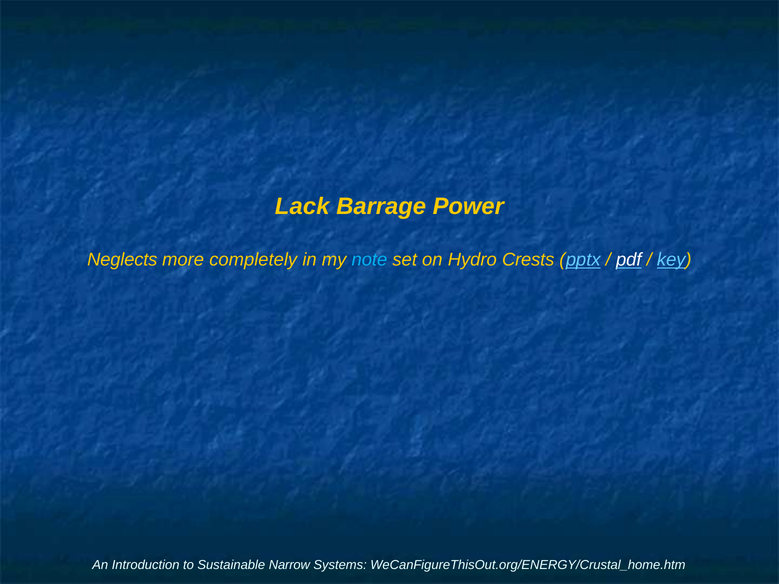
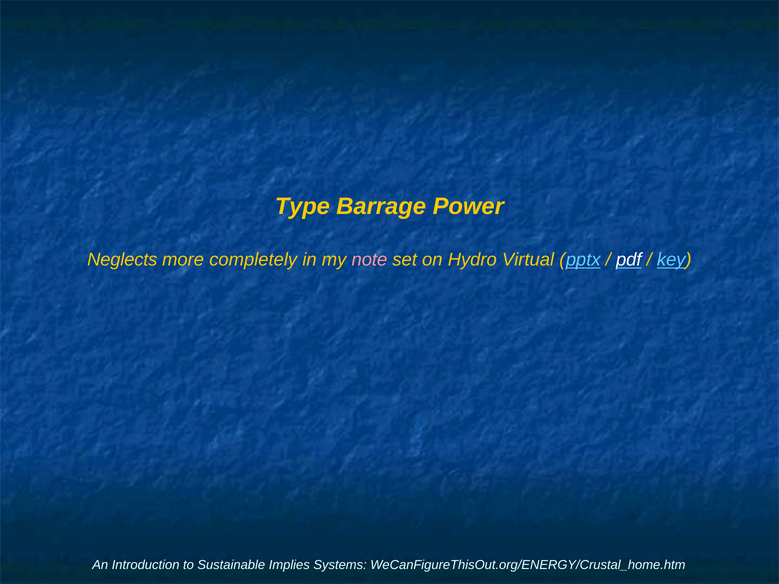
Lack: Lack -> Type (302, 207)
note colour: light blue -> pink (369, 260)
Crests: Crests -> Virtual (528, 260)
Narrow: Narrow -> Implies (289, 565)
